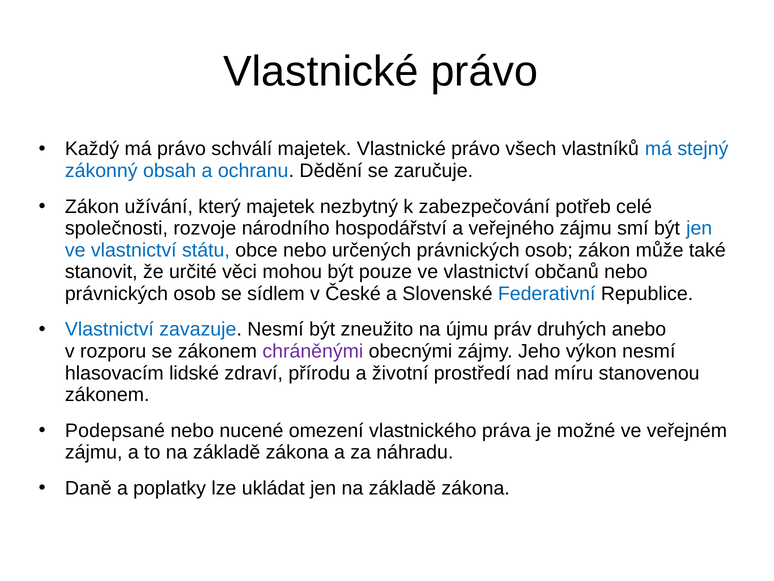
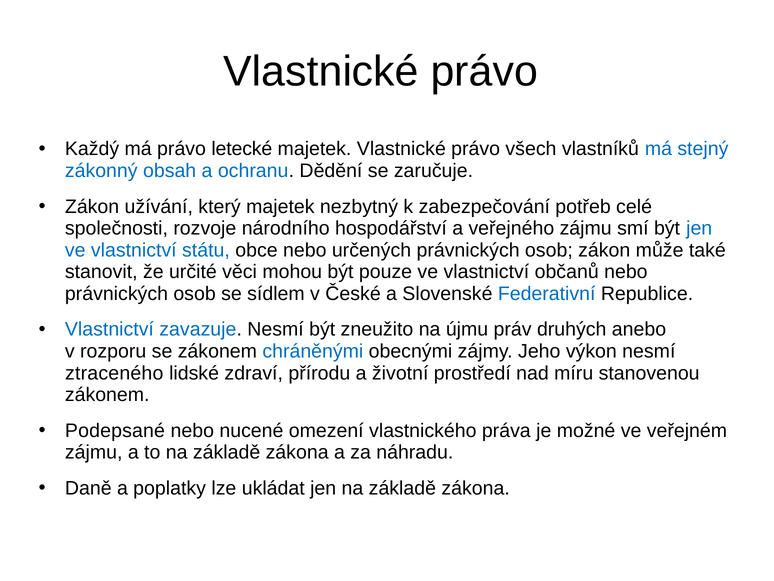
schválí: schválí -> letecké (242, 149)
chráněnými colour: purple -> blue (313, 351)
hlasovacím: hlasovacím -> ztraceného (114, 373)
